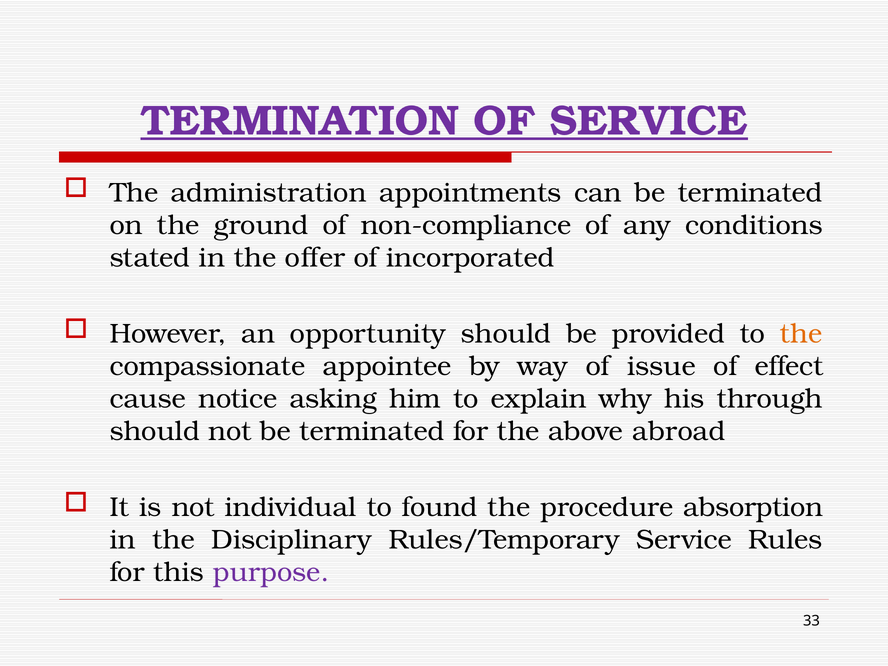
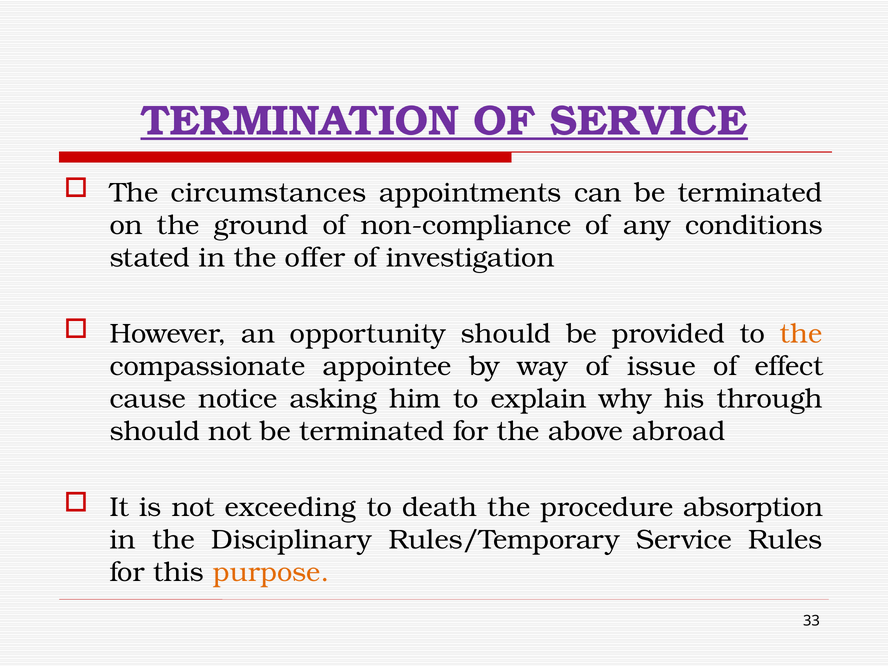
administration: administration -> circumstances (268, 193)
incorporated: incorporated -> investigation (470, 258)
individual: individual -> exceeding (290, 507)
found: found -> death (440, 507)
purpose colour: purple -> orange (271, 573)
